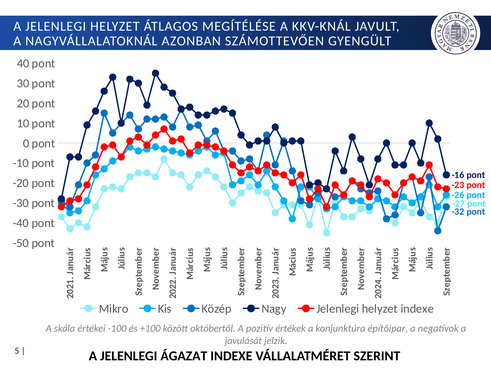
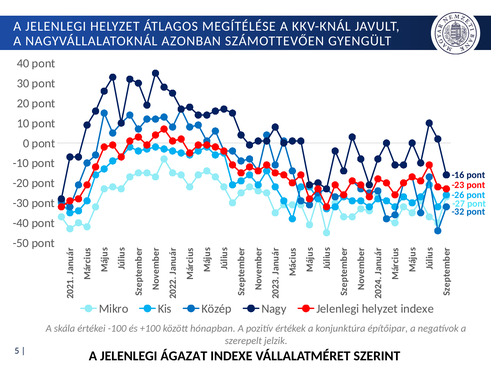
októbertől: októbertől -> hónapban (213, 328)
javulását: javulását -> szerepelt (243, 340)
